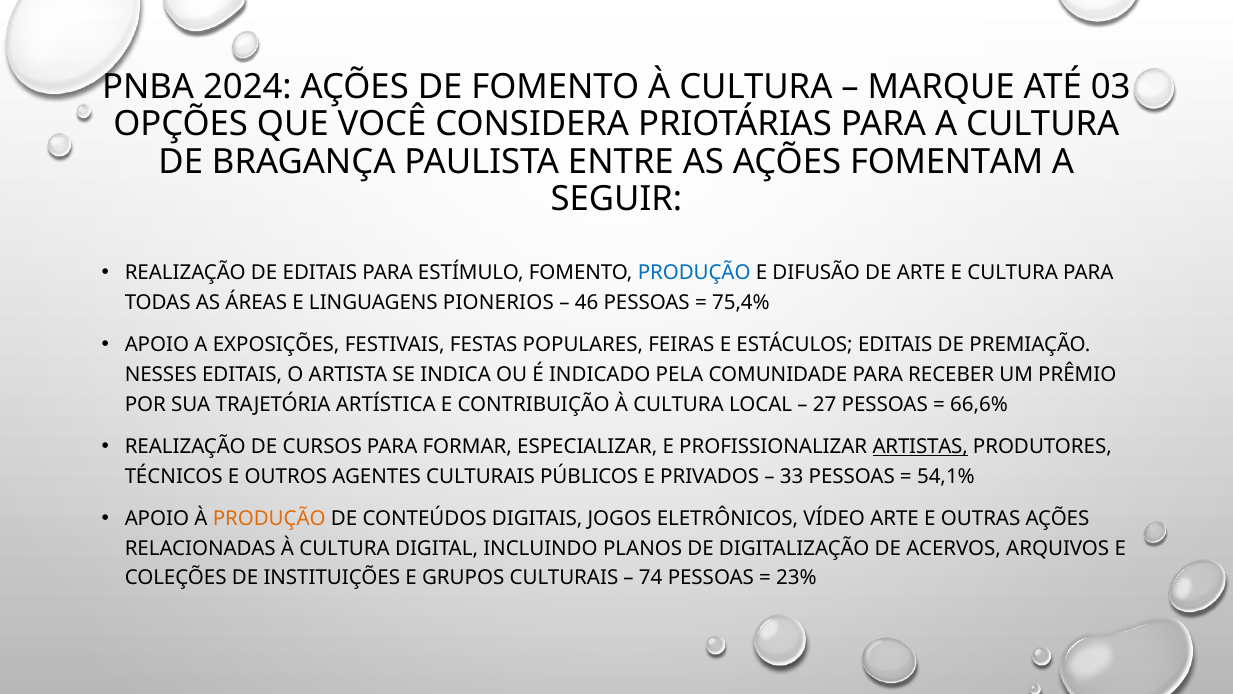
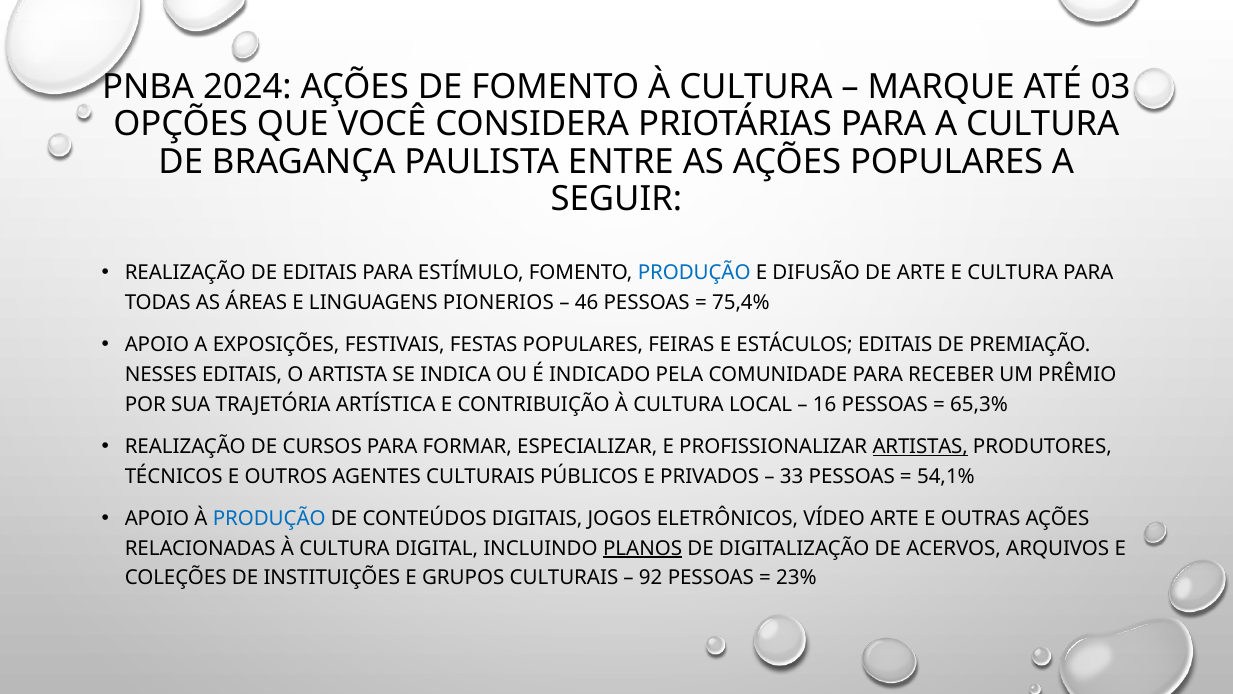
AÇÕES FOMENTAM: FOMENTAM -> POPULARES (947, 162)
27: 27 -> 16 (825, 404)
66,6%: 66,6% -> 65,3% (979, 404)
PRODUÇÃO colour: orange -> blue (269, 518)
PLANOS underline: none -> present (643, 548)
74: 74 -> 92 (651, 577)
